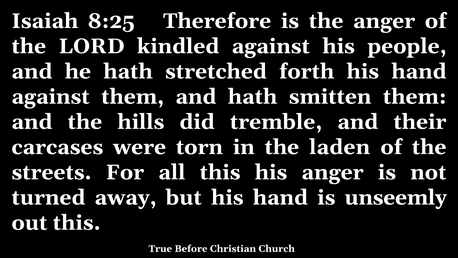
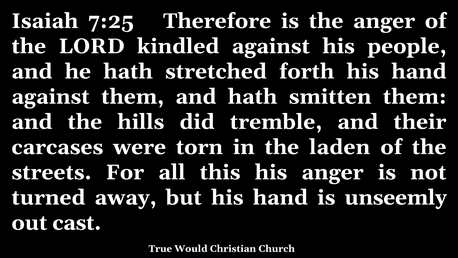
8:25: 8:25 -> 7:25 (111, 21)
out this: this -> cast (77, 222)
Before: Before -> Would (191, 248)
